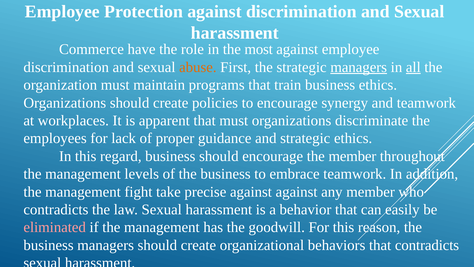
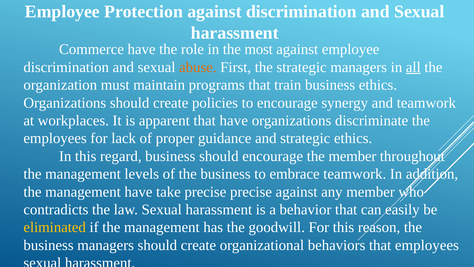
managers underline: present -> none (359, 67)
that must: must -> have (234, 120)
management fight: fight -> have (138, 192)
precise against: against -> precise (251, 192)
eliminated colour: pink -> yellow (55, 227)
that contradicts: contradicts -> employees (427, 245)
